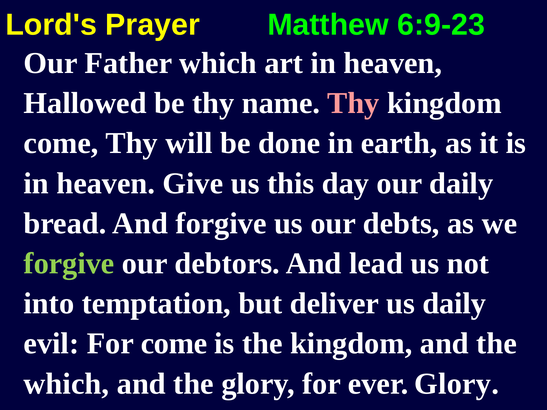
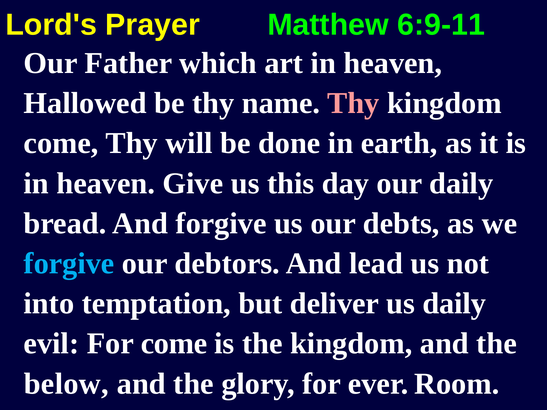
6:9-23: 6:9-23 -> 6:9-11 (441, 25)
forgive colour: light green -> light blue (69, 264)
which: which -> below (66, 384)
ever Glory: Glory -> Room (457, 384)
